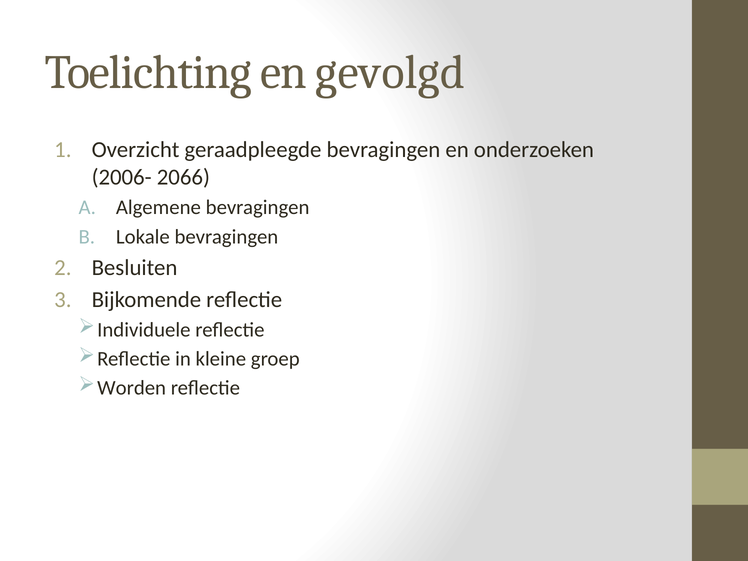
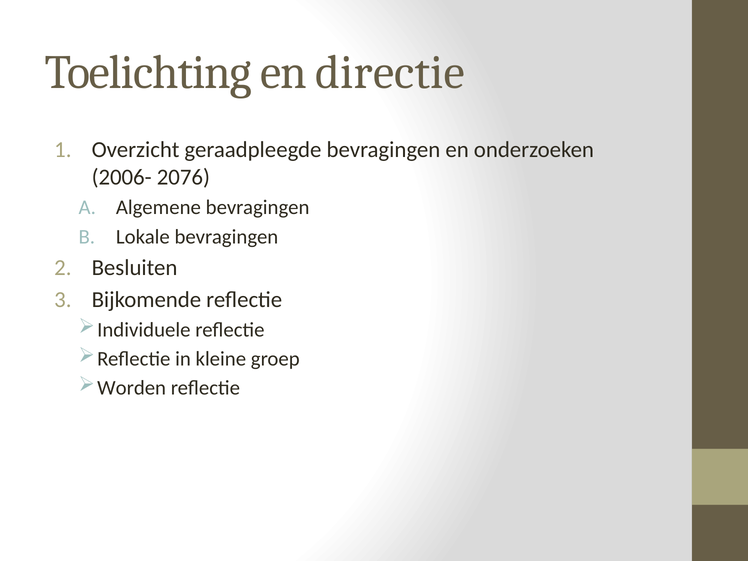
gevolgd: gevolgd -> directie (390, 73)
2066: 2066 -> 2076 (183, 177)
